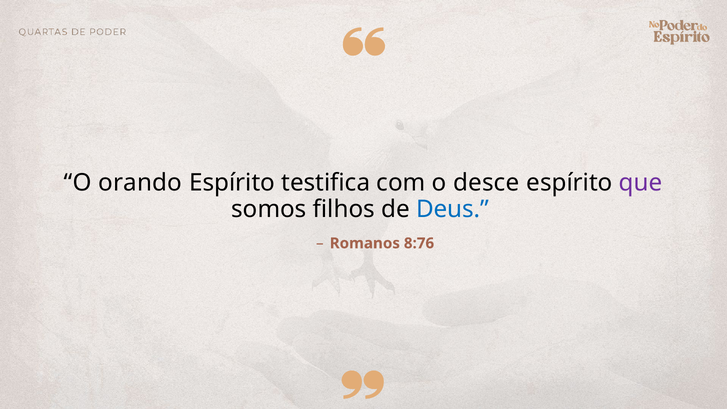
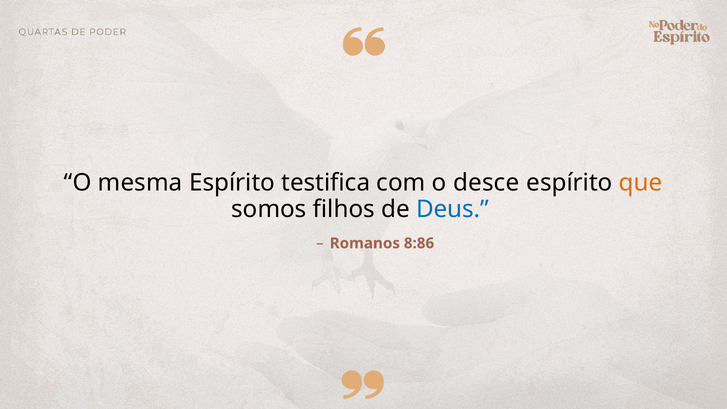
orando: orando -> mesma (140, 183)
que colour: purple -> orange (641, 183)
8:76: 8:76 -> 8:86 (419, 243)
